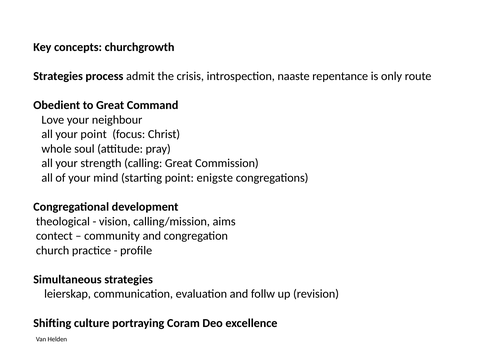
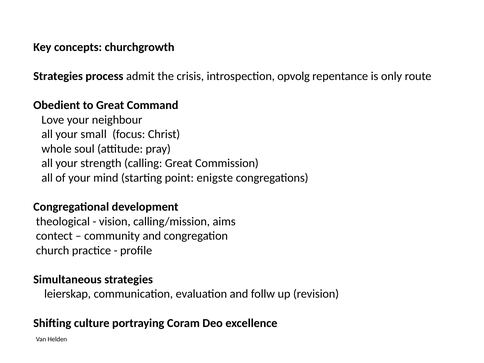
naaste: naaste -> opvolg (294, 76)
your point: point -> small (94, 134)
